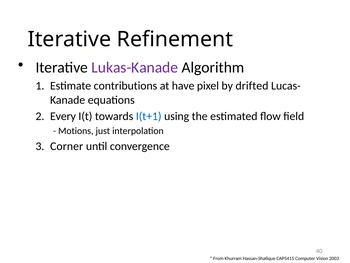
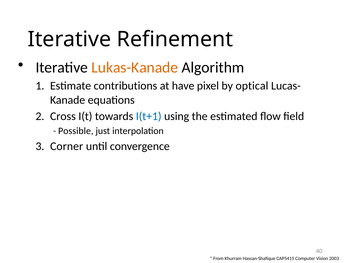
Lukas-Kanade colour: purple -> orange (135, 67)
drifted: drifted -> optical (252, 86)
Every: Every -> Cross (63, 116)
Motions: Motions -> Possible (76, 131)
